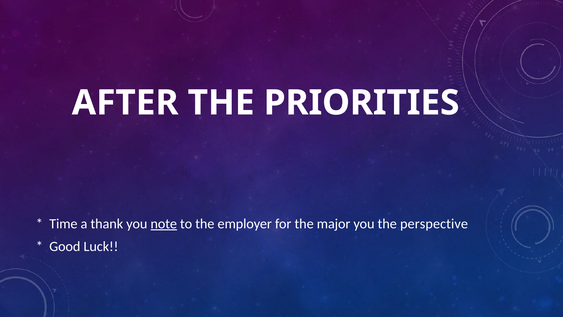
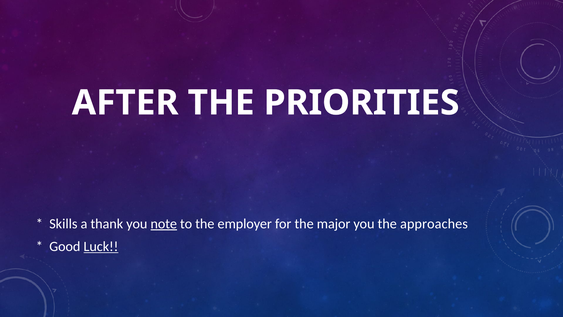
Time: Time -> Skills (63, 224)
perspective: perspective -> approaches (434, 224)
Luck underline: none -> present (101, 246)
